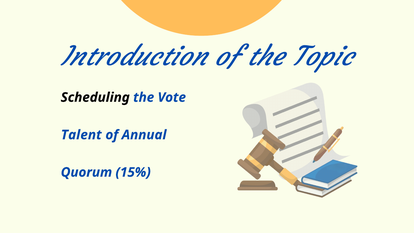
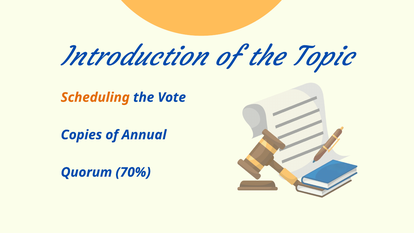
Scheduling colour: black -> orange (95, 97)
Talent: Talent -> Copies (81, 135)
15%: 15% -> 70% (133, 172)
